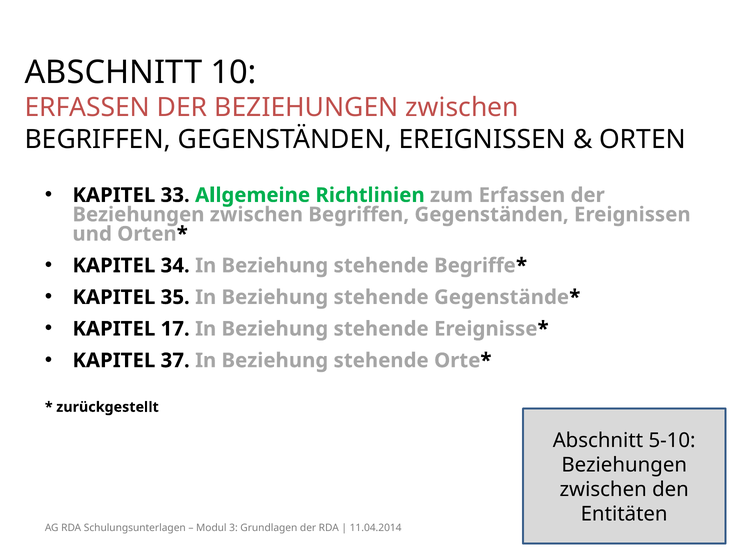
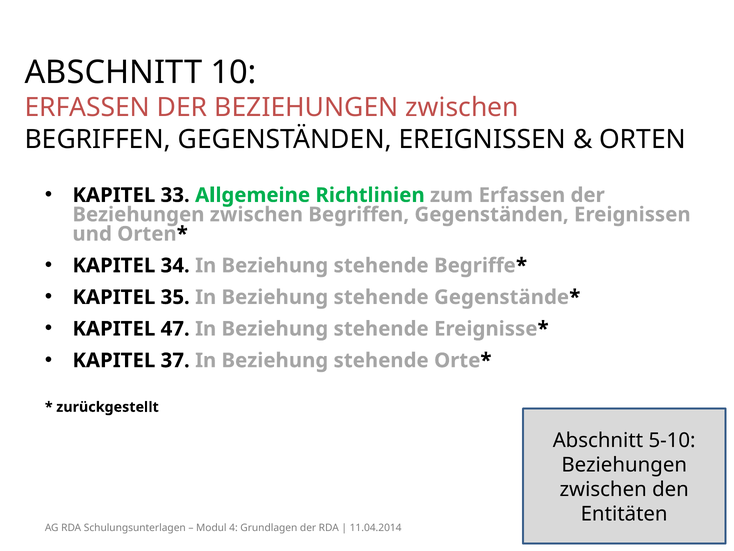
17: 17 -> 47 (175, 329)
3: 3 -> 4 (234, 528)
